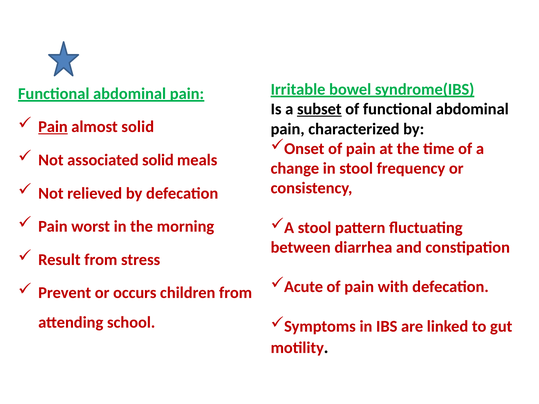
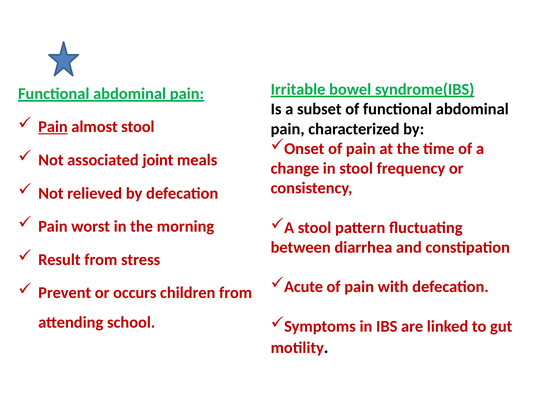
subset underline: present -> none (319, 109)
almost solid: solid -> stool (138, 127)
associated solid: solid -> joint (158, 160)
